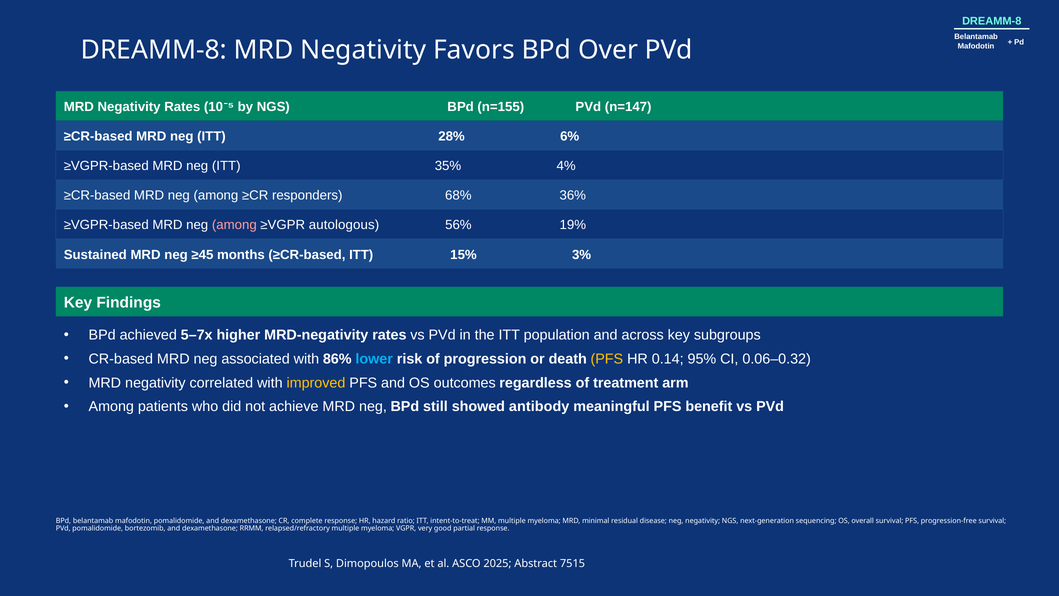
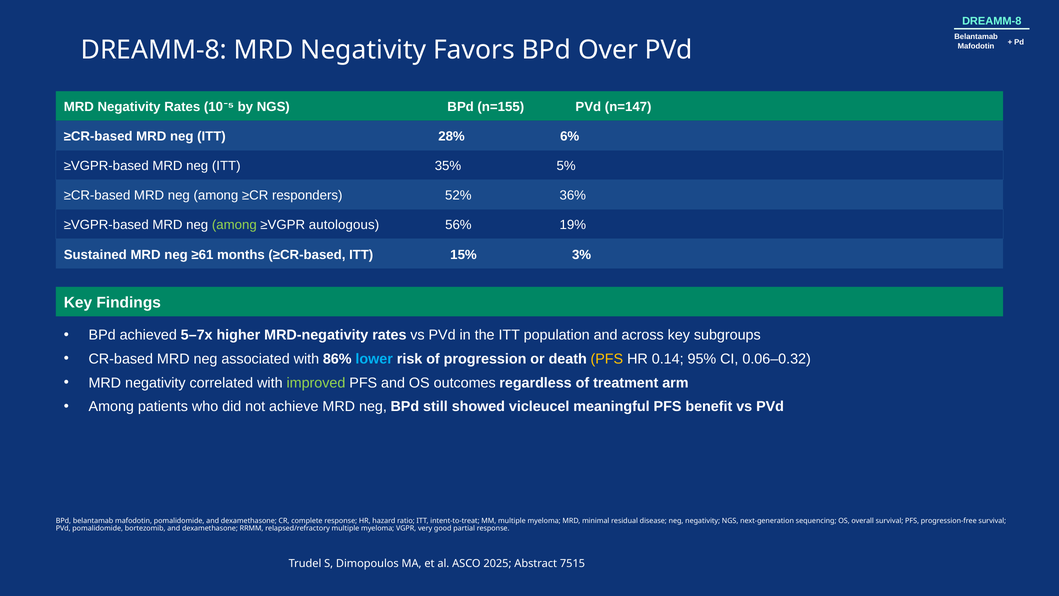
4%: 4% -> 5% (566, 166)
68%: 68% -> 52% (458, 195)
among colour: pink -> light green (234, 225)
≥45: ≥45 -> ≥61 (202, 255)
improved colour: yellow -> light green (316, 383)
antibody: antibody -> vicleucel (539, 407)
